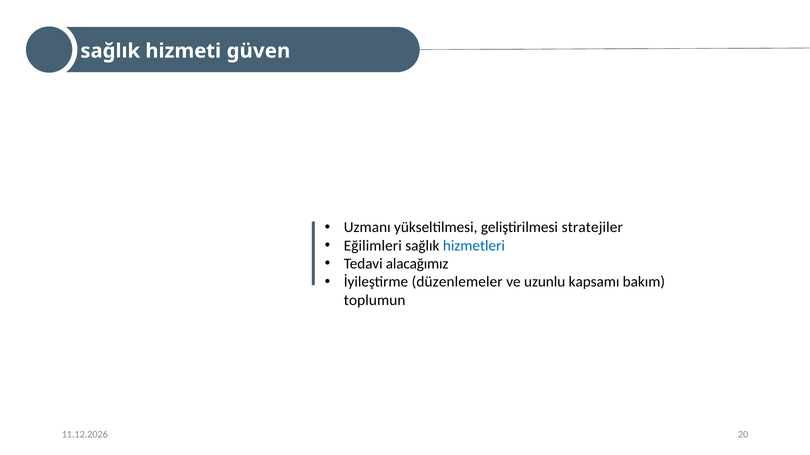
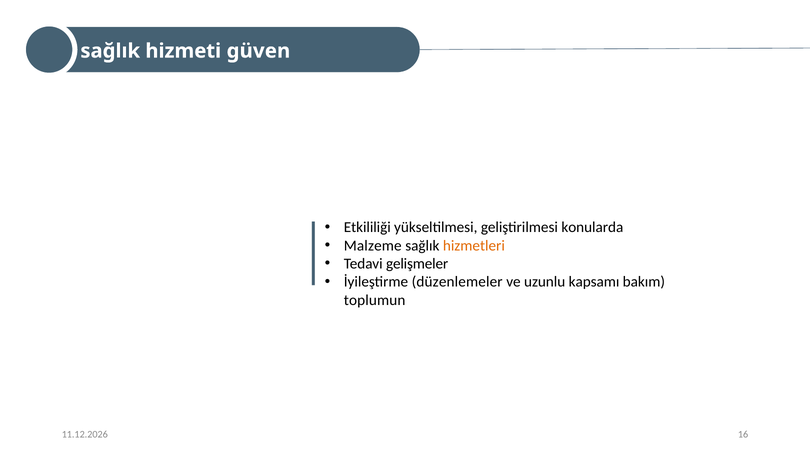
Uzmanı: Uzmanı -> Etkililiği (367, 228)
stratejiler: stratejiler -> konularda (592, 228)
Eğilimleri: Eğilimleri -> Malzeme (373, 246)
hizmetleri colour: blue -> orange (474, 246)
alacağımız: alacağımız -> gelişmeler (417, 264)
20: 20 -> 16 (743, 435)
